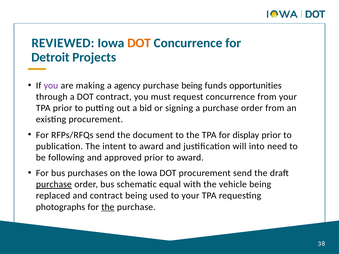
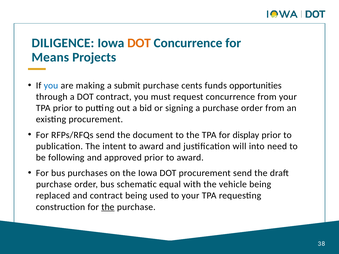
REVIEWED: REVIEWED -> DILIGENCE (63, 43)
Detroit: Detroit -> Means (50, 57)
you colour: purple -> blue (51, 86)
agency: agency -> submit (127, 86)
purchase being: being -> cents (192, 86)
purchase underline: present -> none (54, 185)
photographs: photographs -> construction (60, 207)
